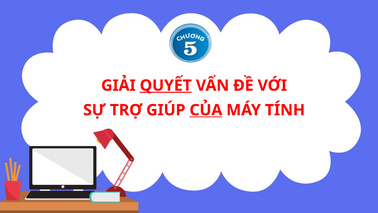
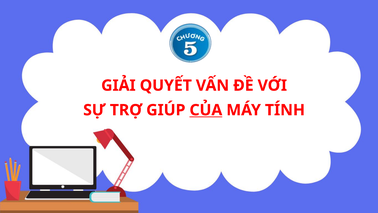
QUYẾT underline: present -> none (166, 85)
